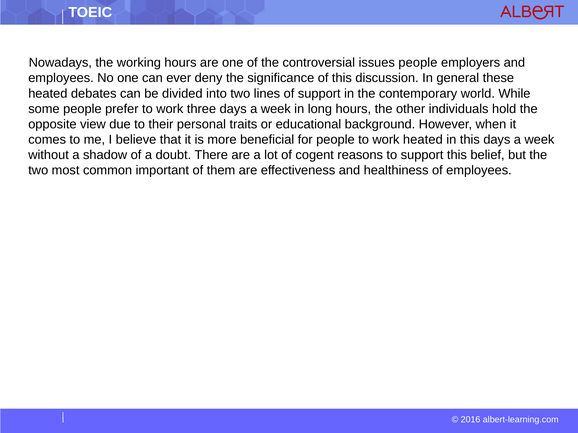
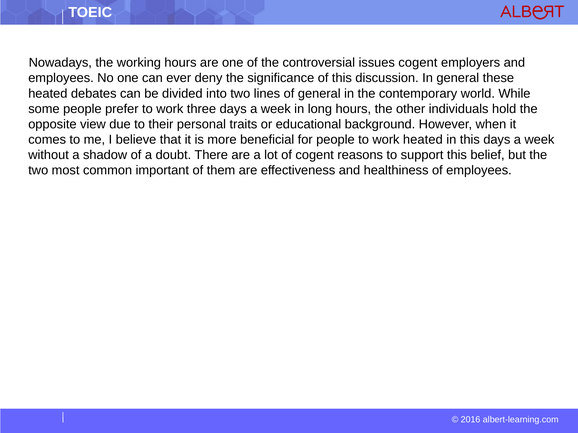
issues people: people -> cogent (418, 63)
of support: support -> general (319, 94)
